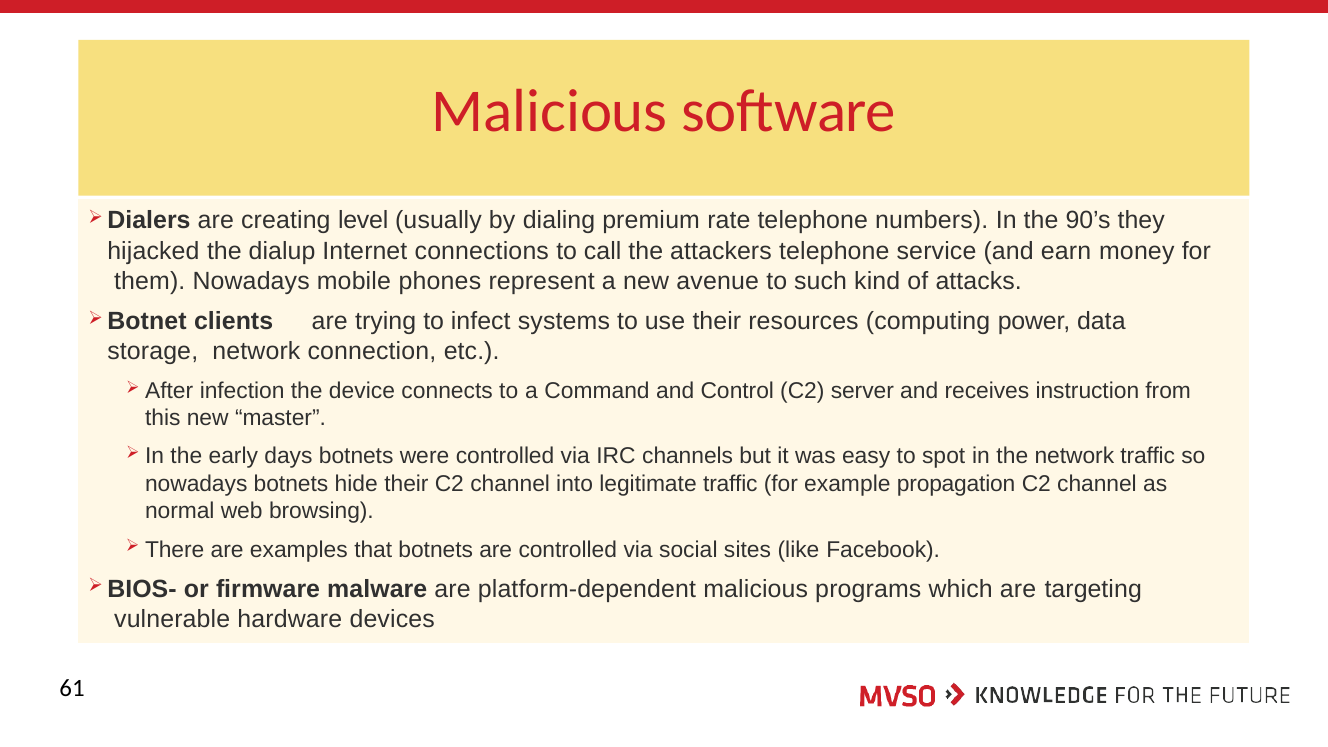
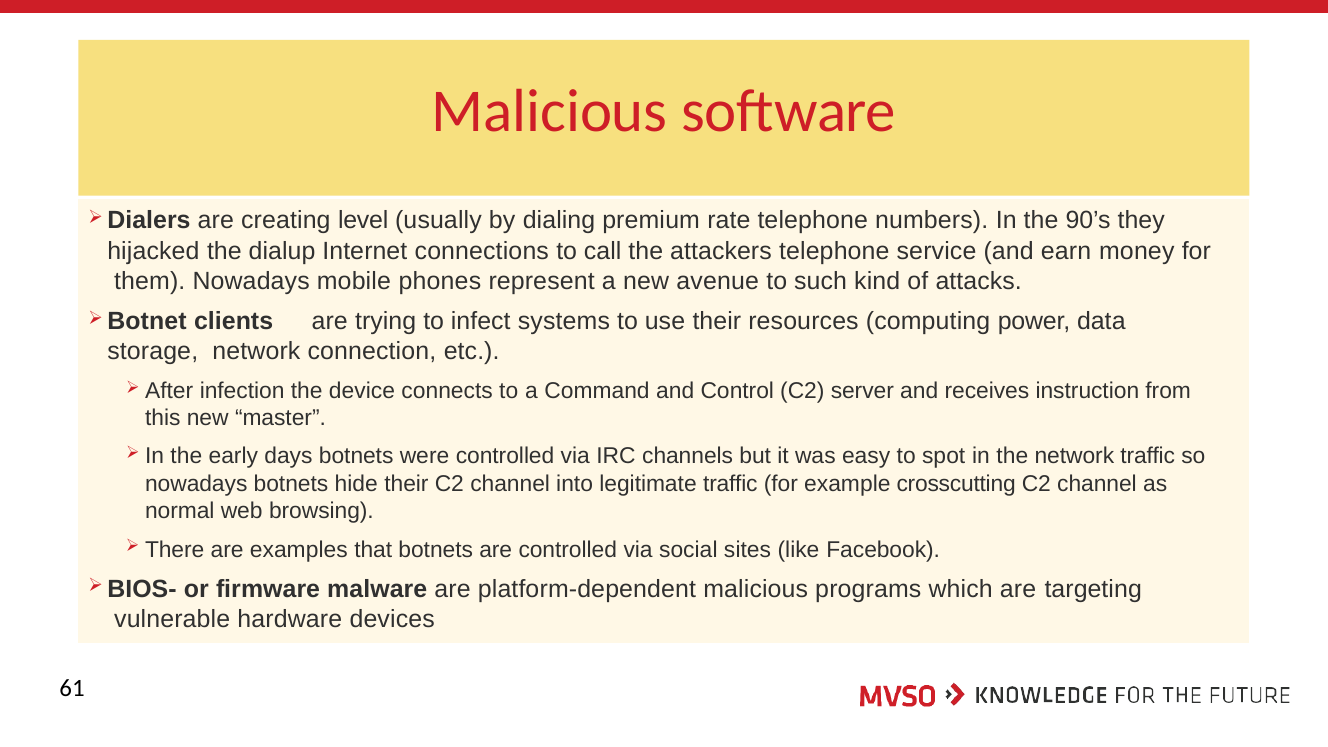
propagation: propagation -> crosscutting (956, 484)
